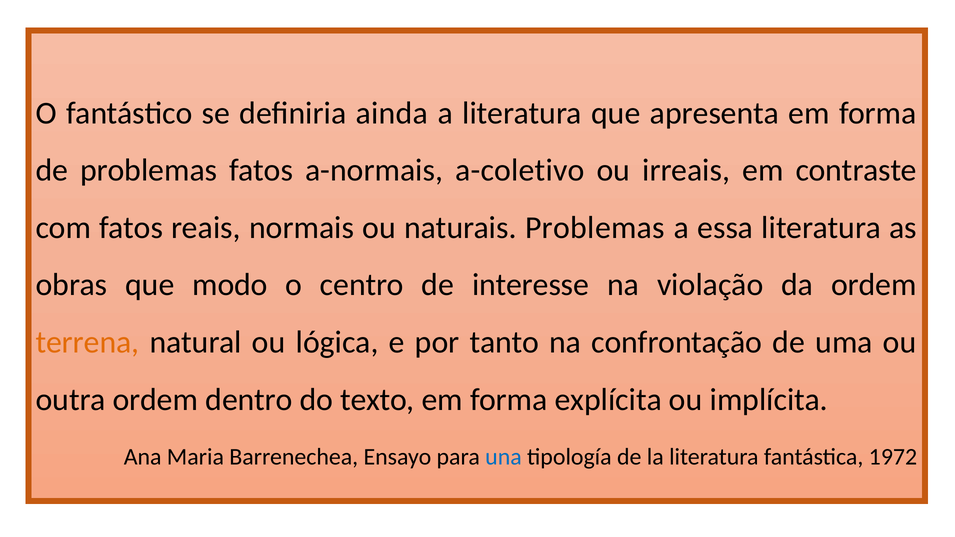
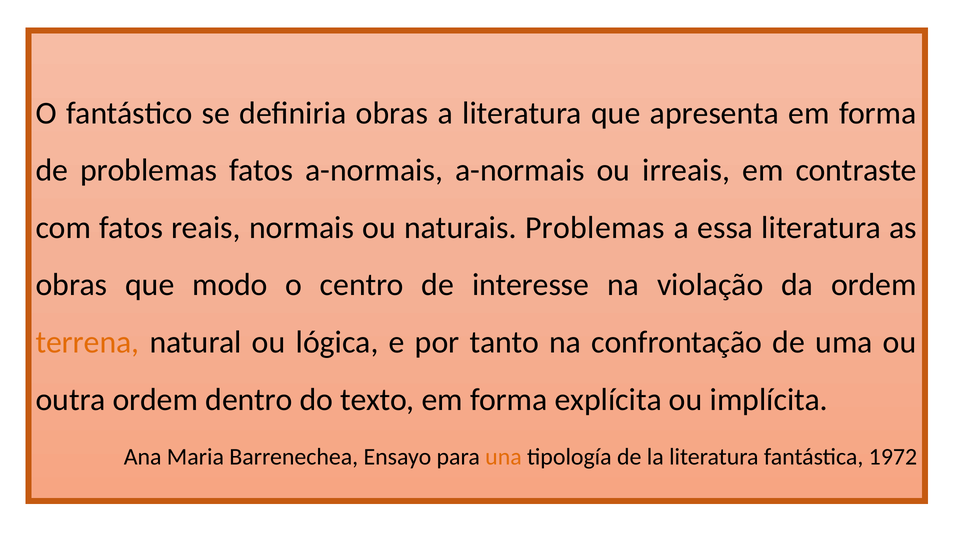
definiria ainda: ainda -> obras (392, 113)
a-normais a-coletivo: a-coletivo -> a-normais (520, 170)
una colour: blue -> orange (503, 457)
